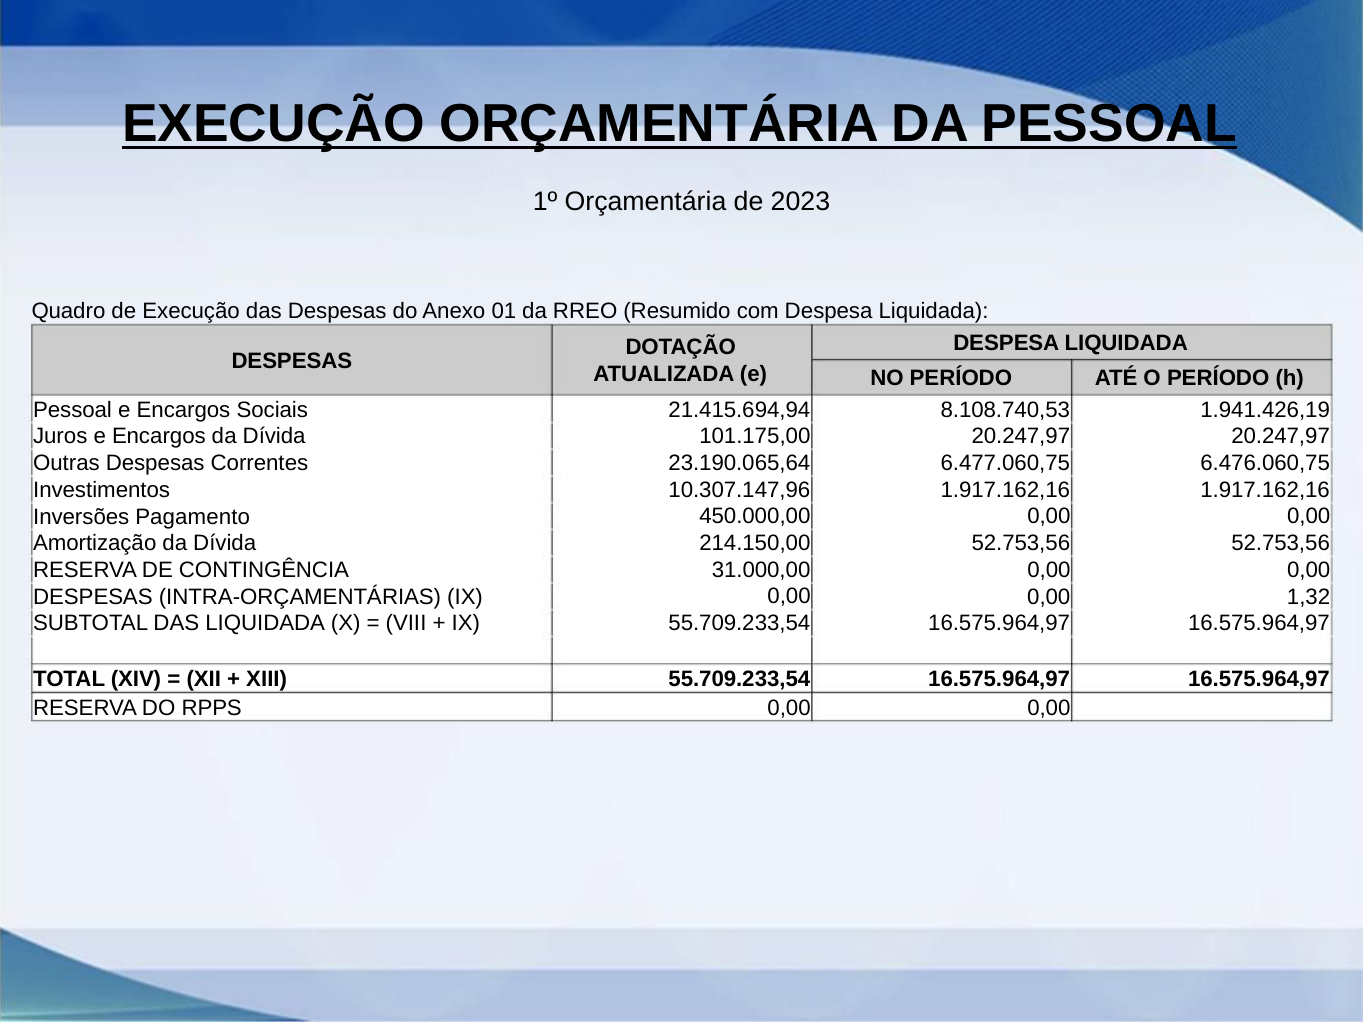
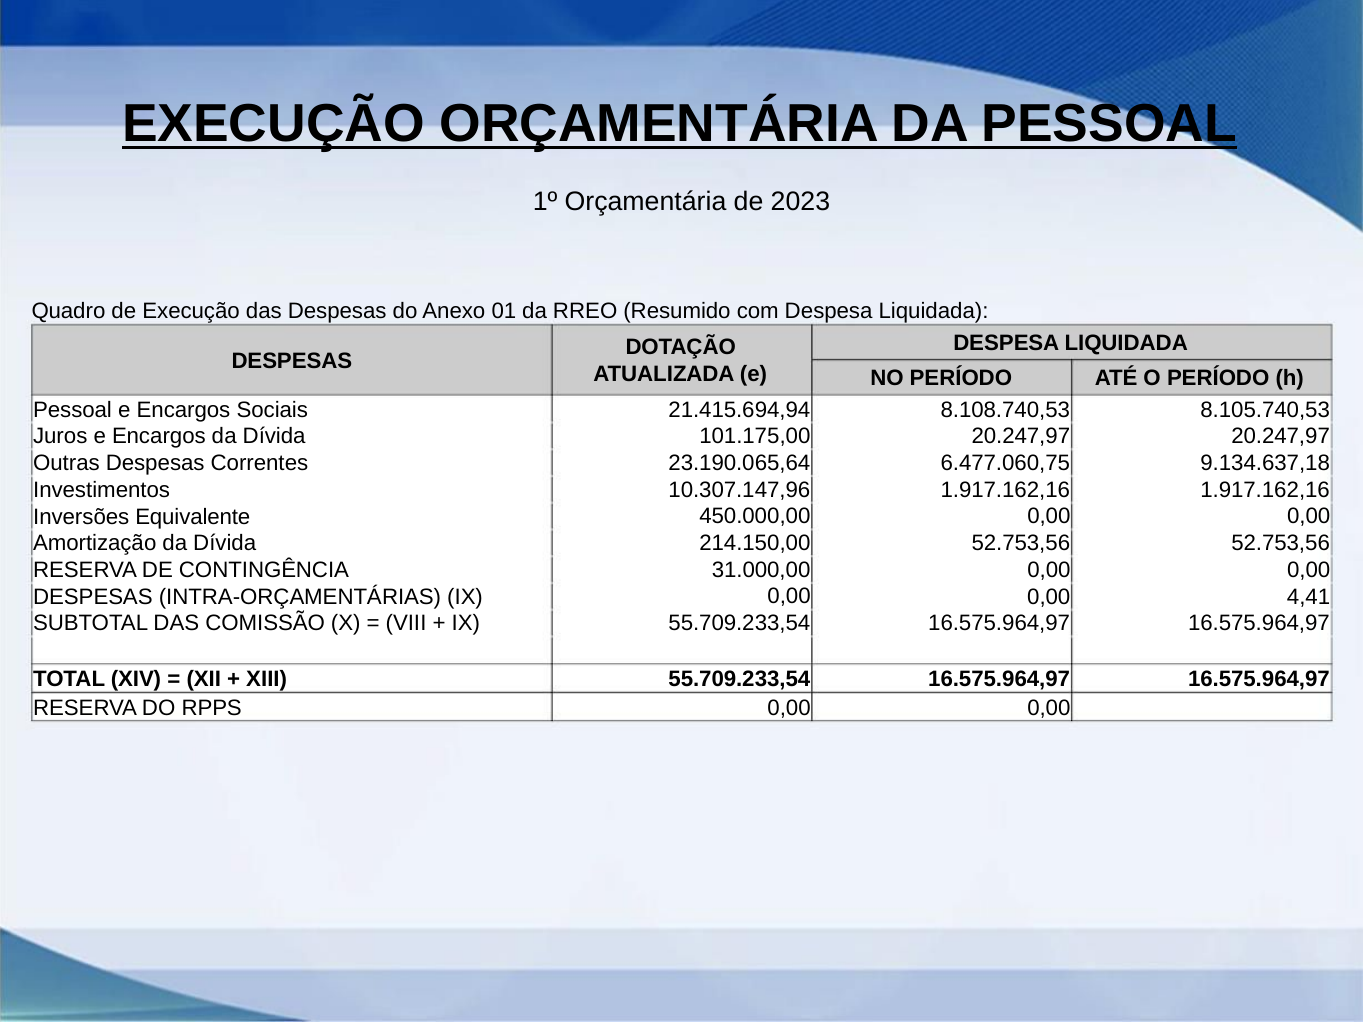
1.941.426,19: 1.941.426,19 -> 8.105.740,53 (1265, 410)
6.476.060,75: 6.476.060,75 -> 9.134.637,18 (1265, 463)
Pagamento: Pagamento -> Equivalente (193, 517)
1,32: 1,32 -> 4,41 (1309, 597)
DAS LIQUIDADA: LIQUIDADA -> COMISSÃO (265, 624)
